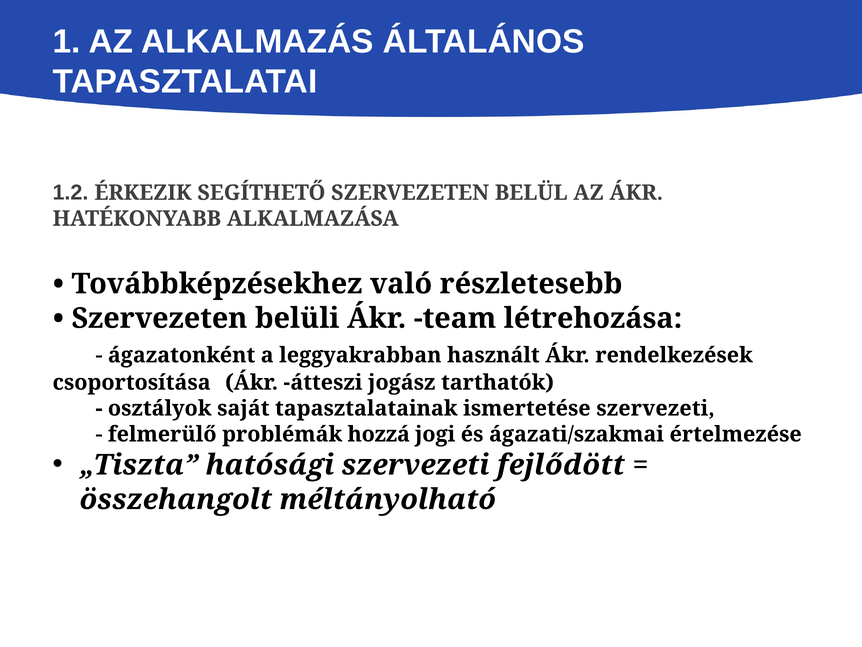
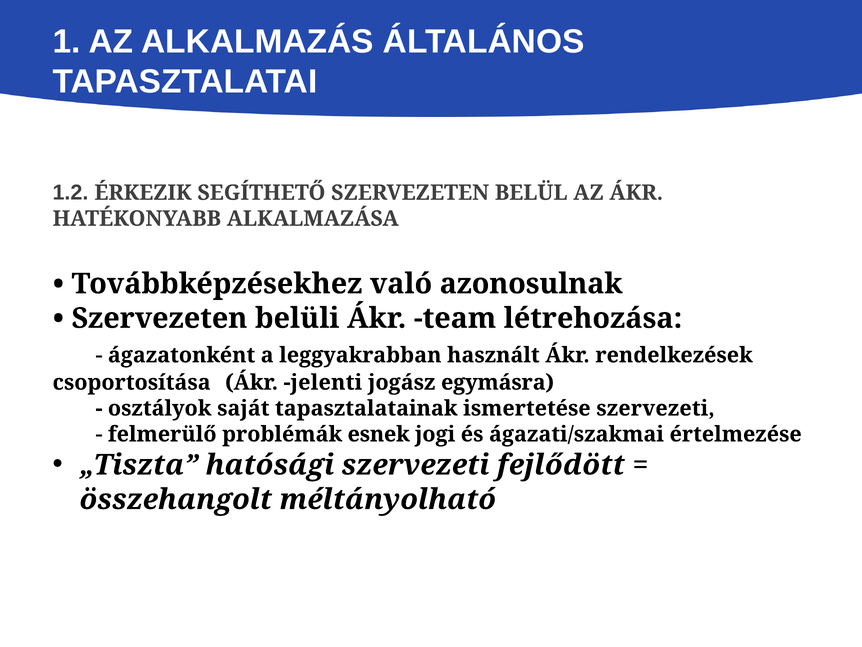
részletesebb: részletesebb -> azonosulnak (531, 284)
átteszi: átteszi -> jelenti (323, 382)
tarthatók: tarthatók -> egymásra (498, 382)
hozzá: hozzá -> esnek (379, 434)
